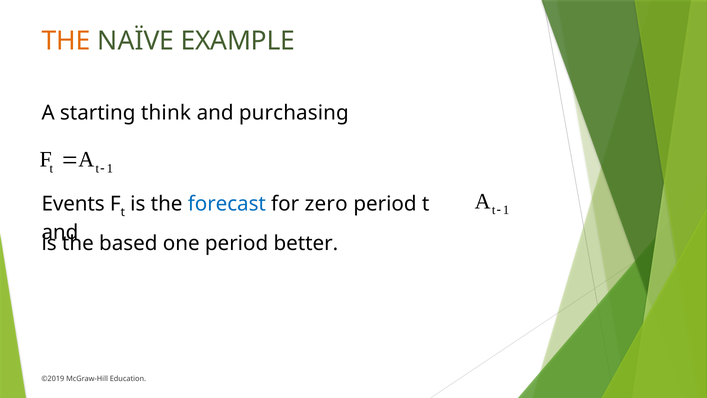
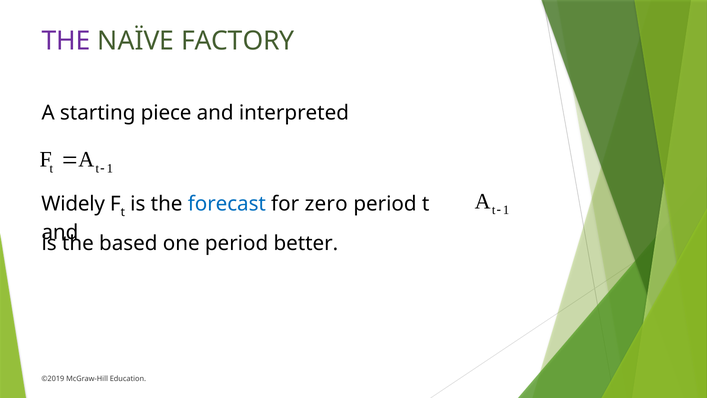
THE colour: orange -> purple (66, 41)
EXAMPLE: EXAMPLE -> FACTORY (238, 41)
think: think -> piece (166, 113)
purchasing: purchasing -> interpreted (294, 113)
Events: Events -> Widely (73, 204)
